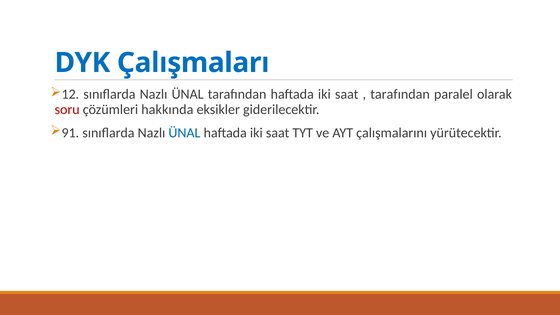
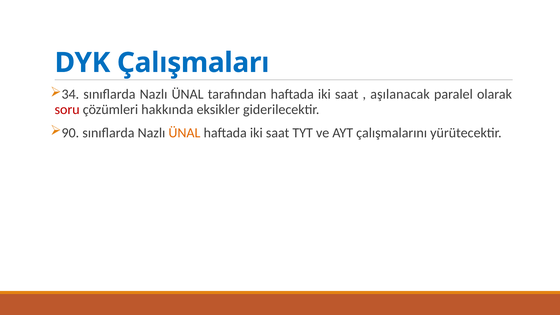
12: 12 -> 34 (70, 94)
tarafından: tarafından -> aşılanacak (400, 94)
91: 91 -> 90 (70, 133)
ÜNAL colour: blue -> orange (184, 133)
